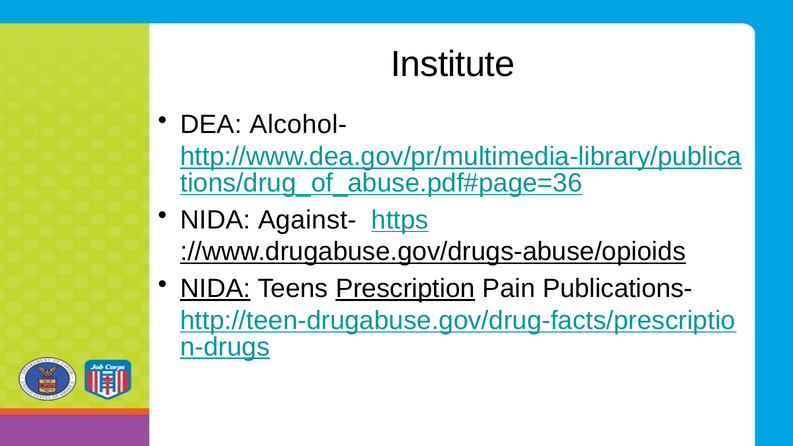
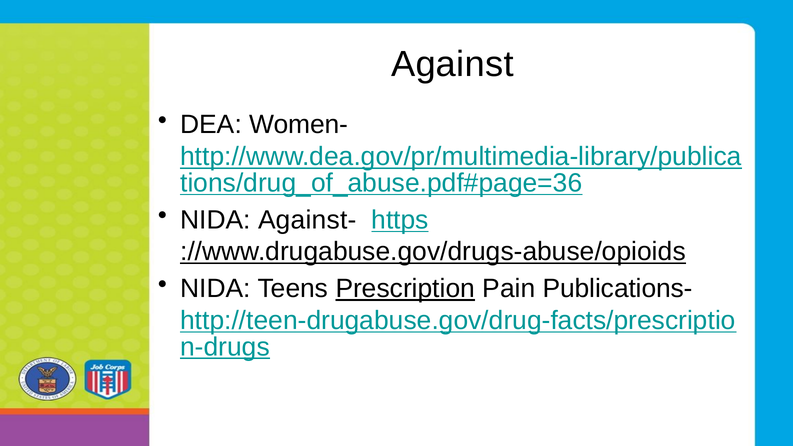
Institute: Institute -> Against (452, 64)
Alcohol-: Alcohol- -> Women- (299, 125)
NIDA underline: present -> none (215, 289)
